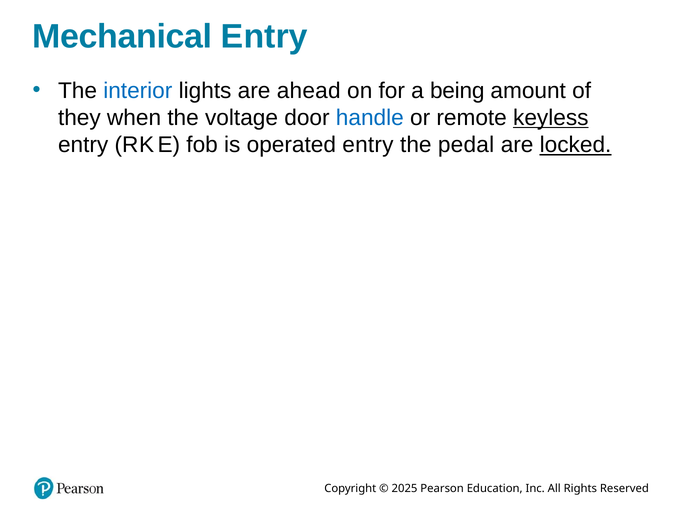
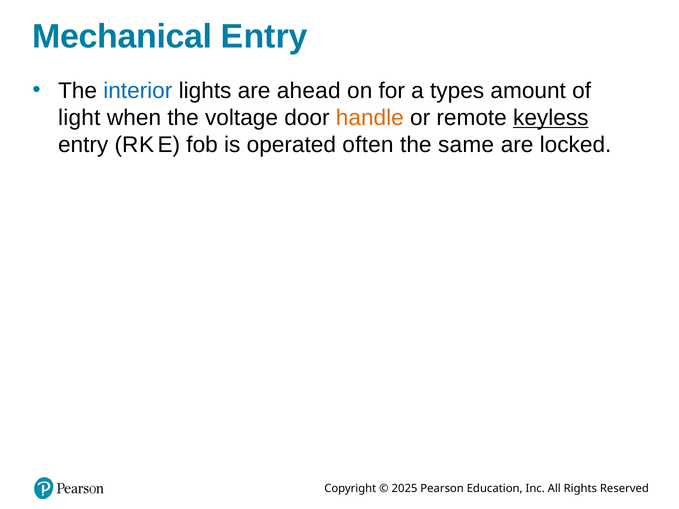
being: being -> types (457, 91)
they: they -> light (79, 118)
handle colour: blue -> orange (370, 118)
operated entry: entry -> often (368, 145)
pedal: pedal -> same (466, 145)
locked underline: present -> none (576, 145)
